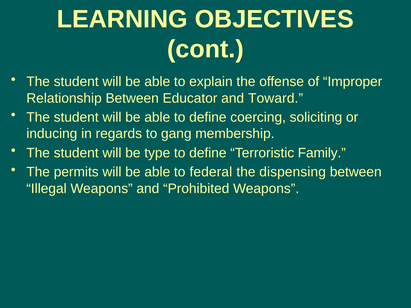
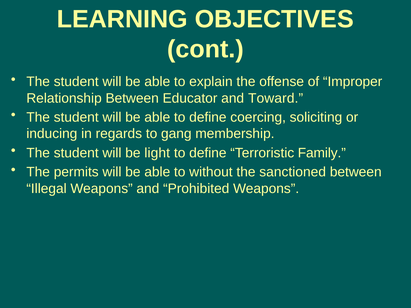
type: type -> light (157, 153)
federal: federal -> without (211, 172)
dispensing: dispensing -> sanctioned (293, 172)
